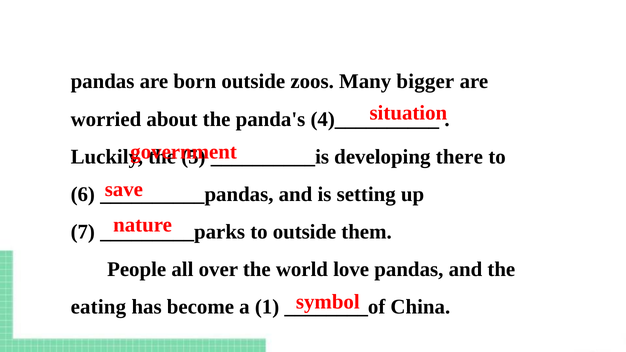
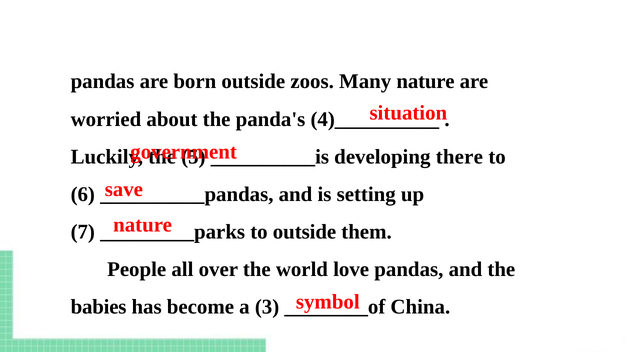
Many bigger: bigger -> nature (426, 82)
eating: eating -> babies (99, 307)
1: 1 -> 3 (267, 307)
